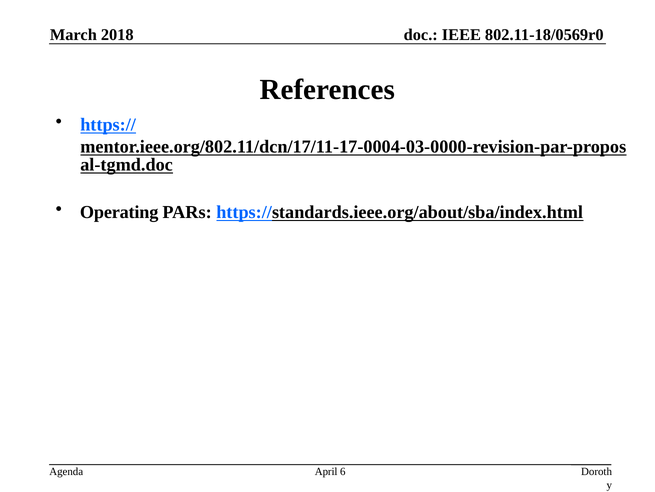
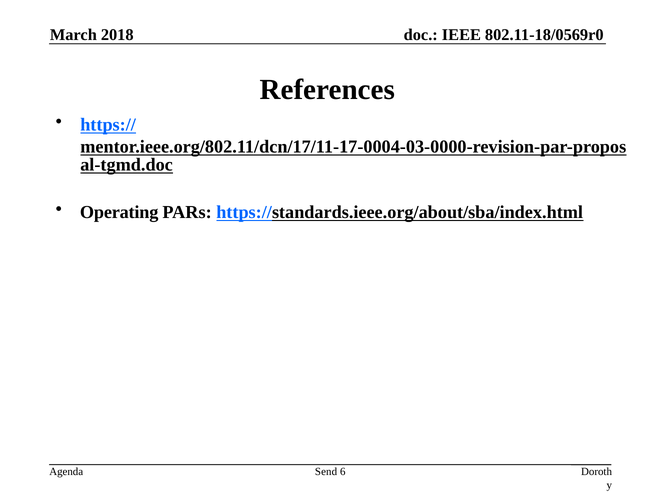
April: April -> Send (326, 471)
